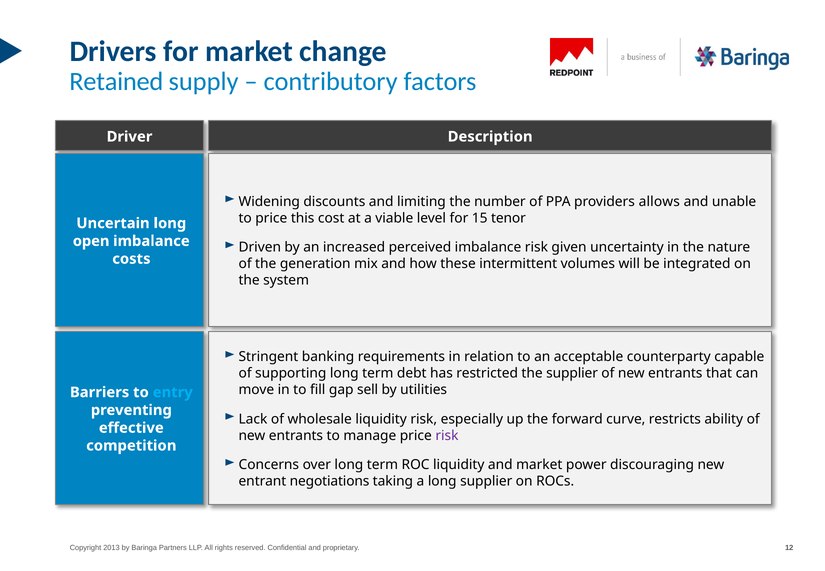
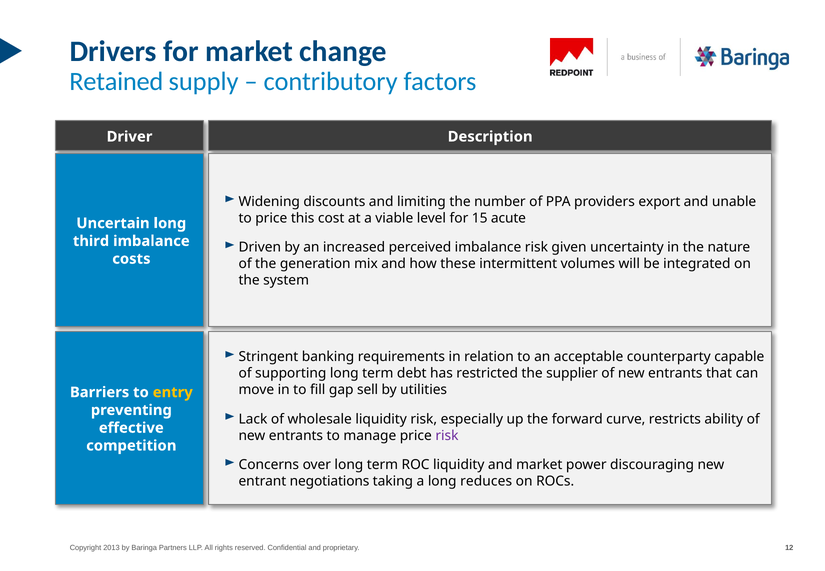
allows: allows -> export (659, 202)
tenor: tenor -> acute (508, 218)
open: open -> third (91, 241)
entry colour: light blue -> yellow (173, 392)
long supplier: supplier -> reduces (486, 481)
